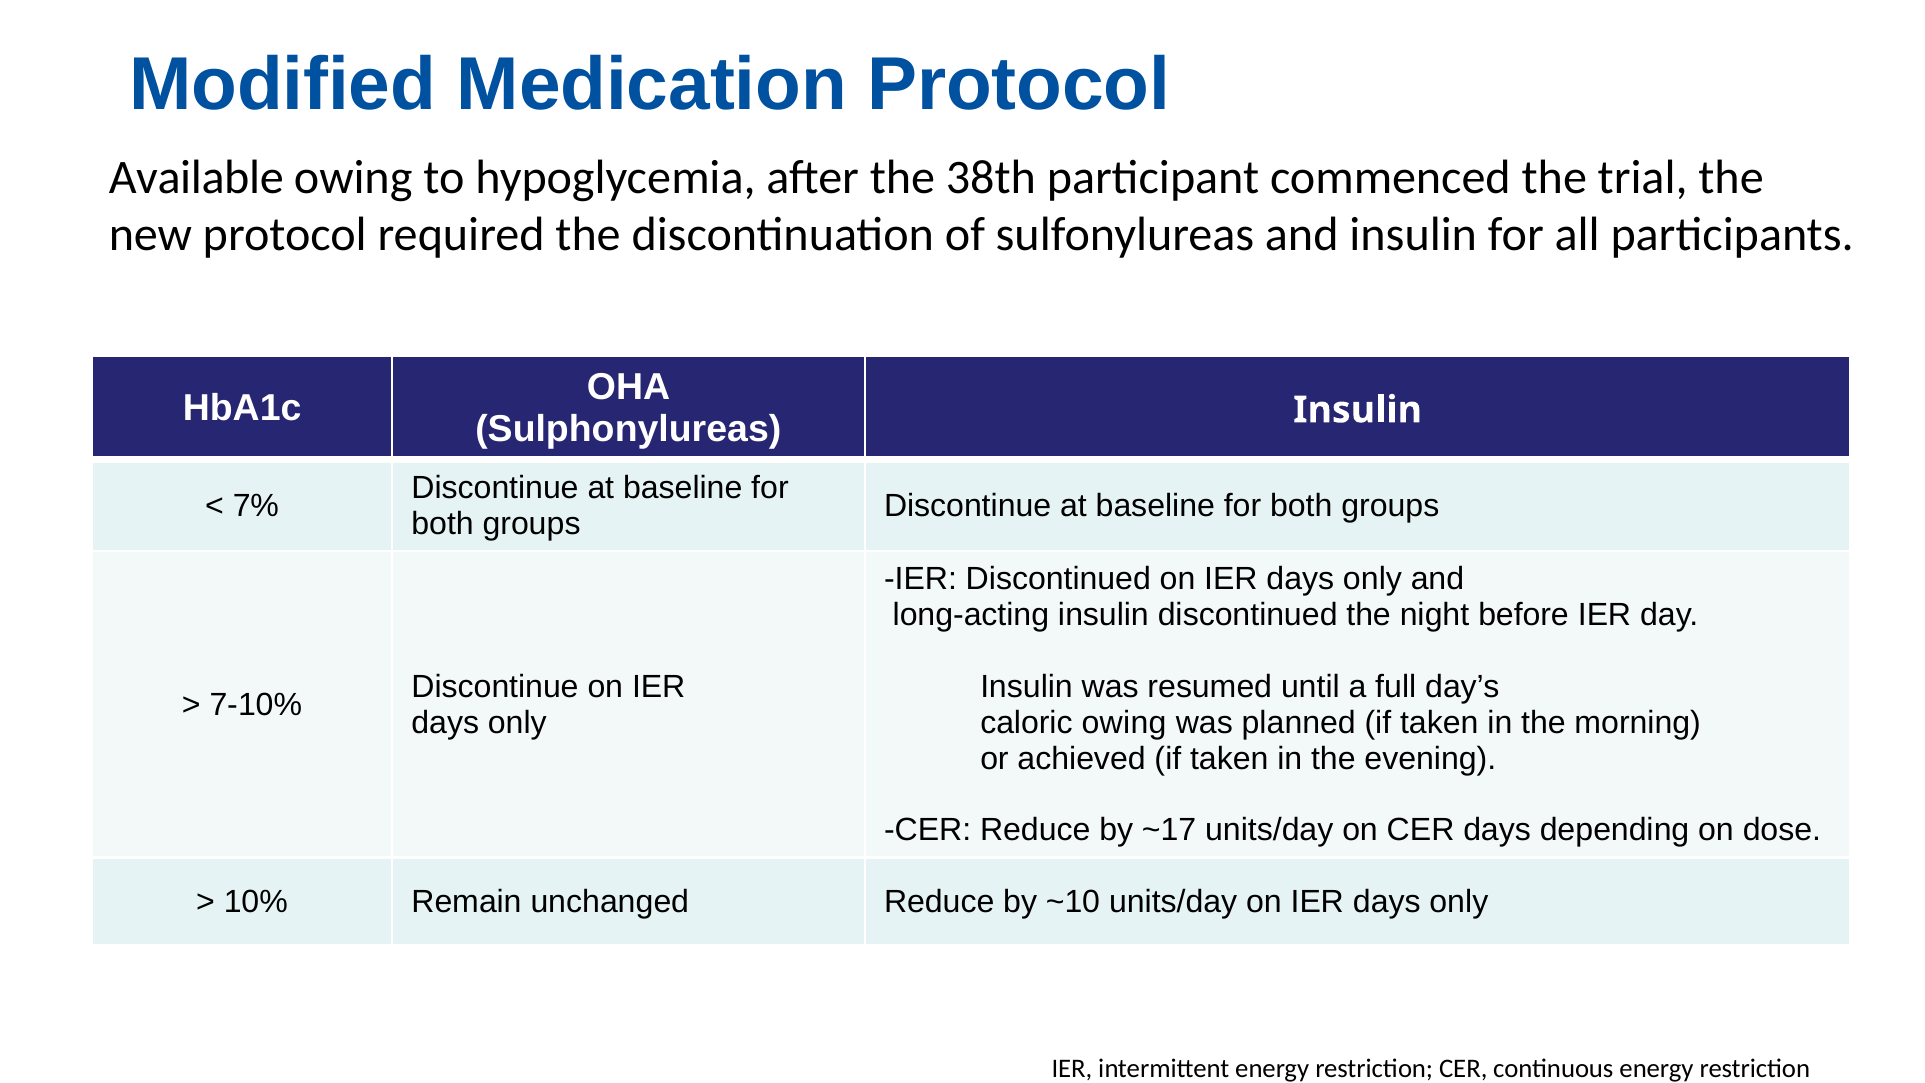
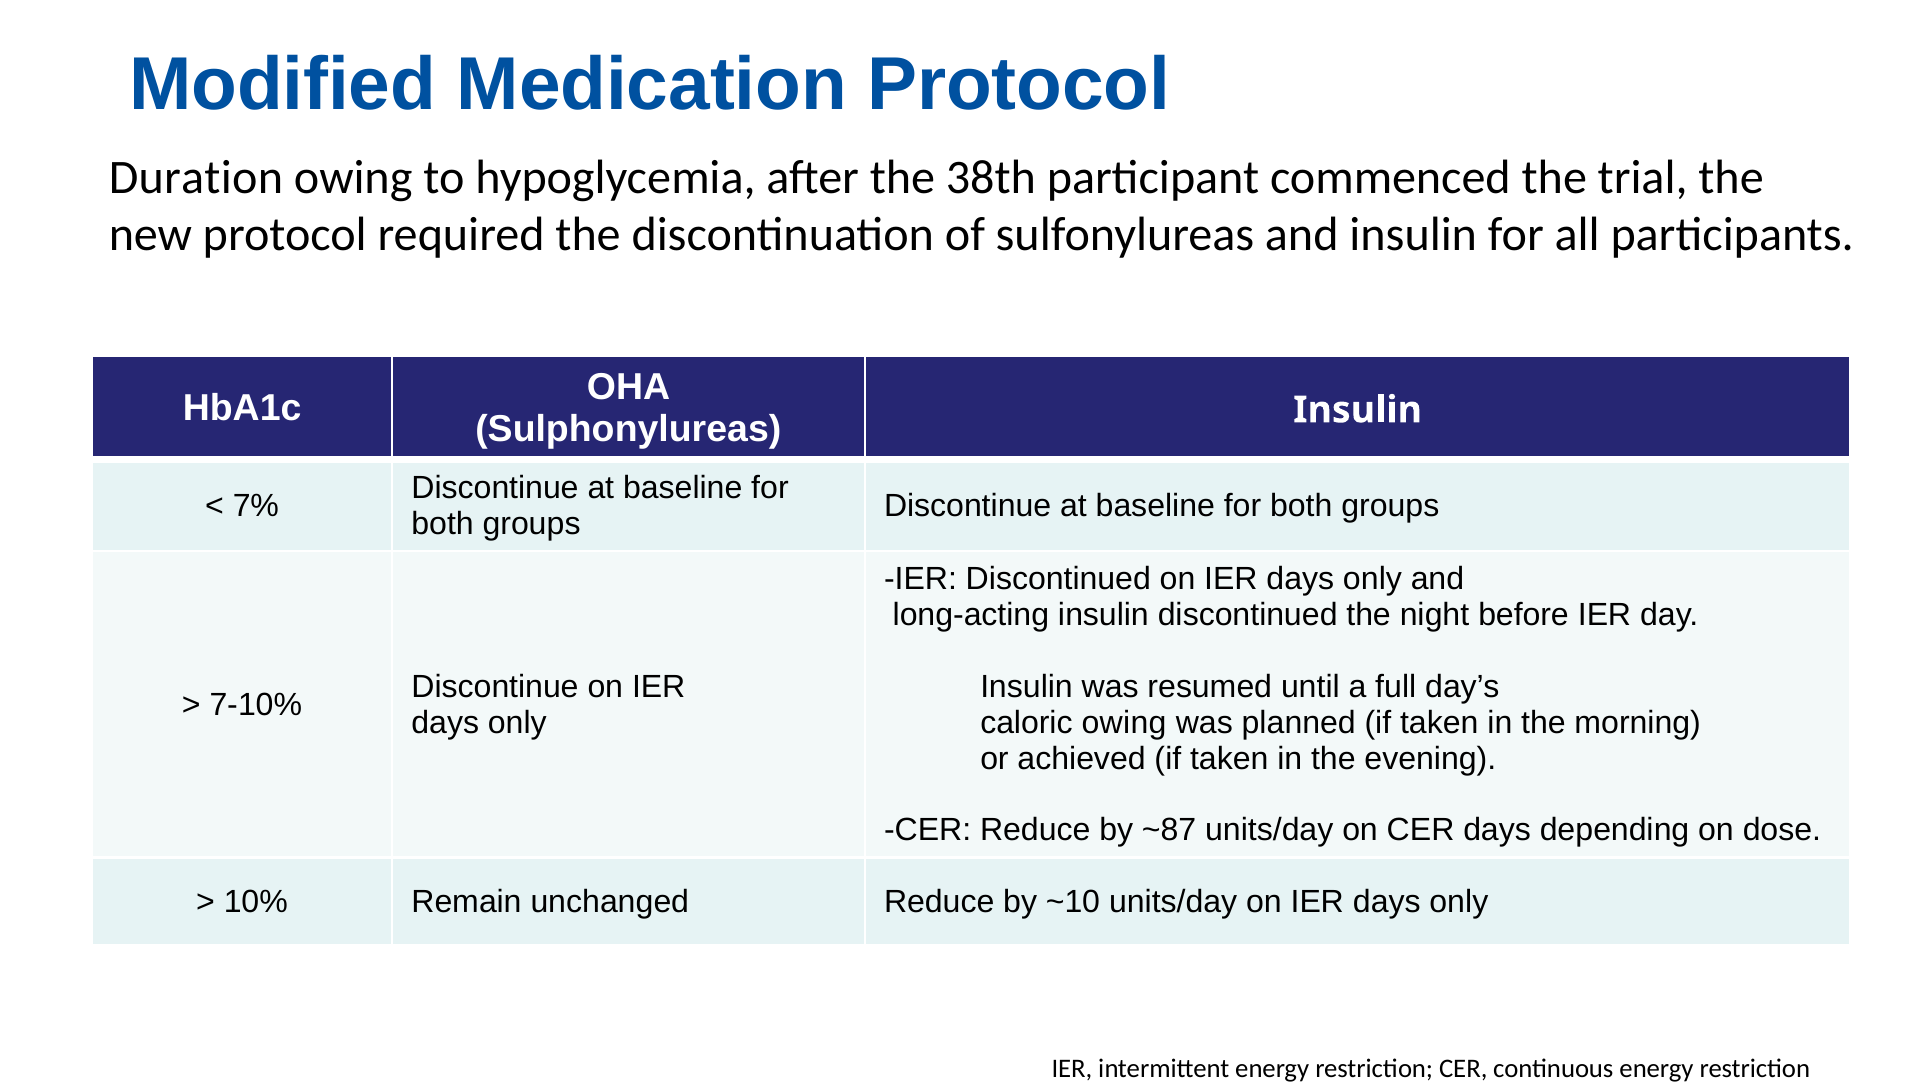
Available: Available -> Duration (196, 177)
~17: ~17 -> ~87 (1169, 830)
